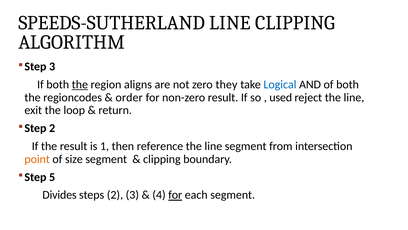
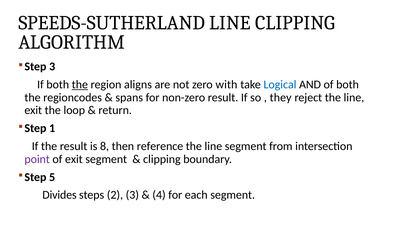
they: they -> with (226, 84)
order: order -> spans (129, 97)
used: used -> they (281, 97)
2: 2 -> 1 (52, 128)
1: 1 -> 8 (105, 146)
point colour: orange -> purple (37, 159)
of size: size -> exit (74, 159)
for underline: present -> none (175, 195)
